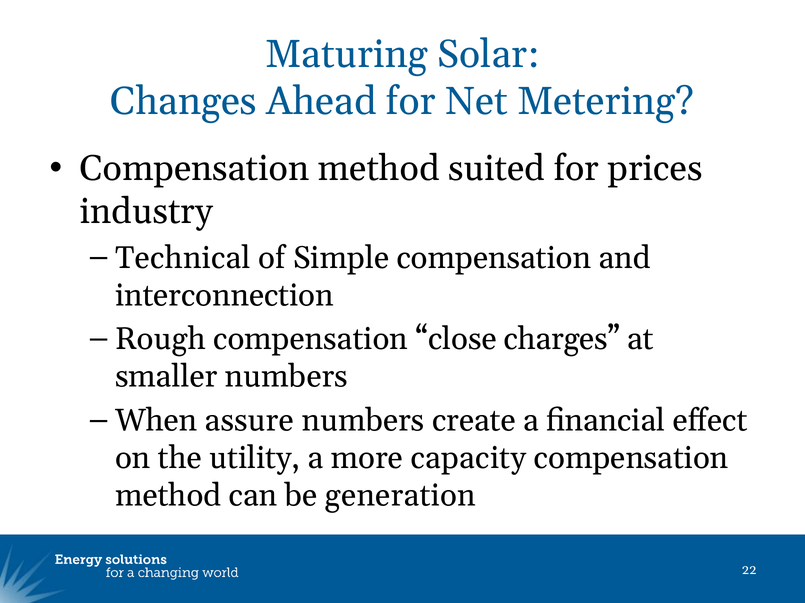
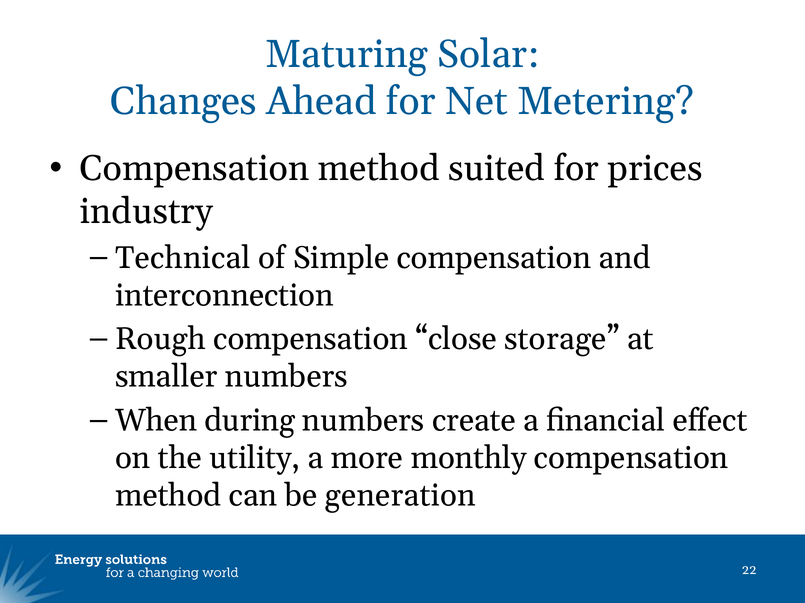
charges: charges -> storage (562, 339)
assure: assure -> during (250, 421)
capacity: capacity -> monthly (469, 459)
